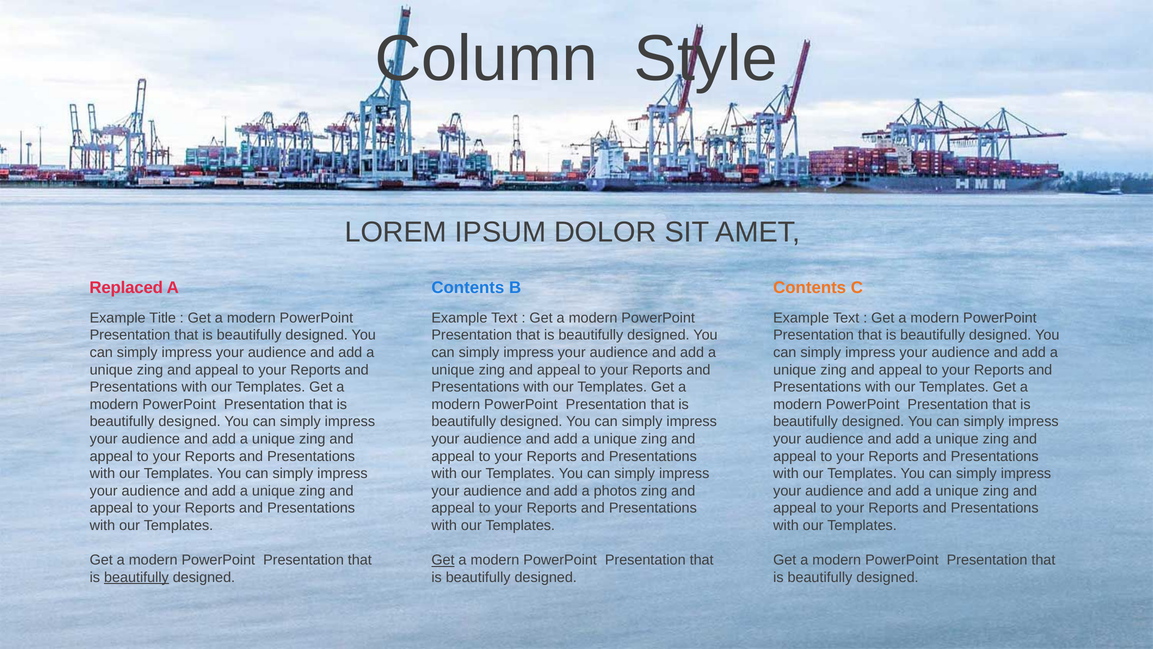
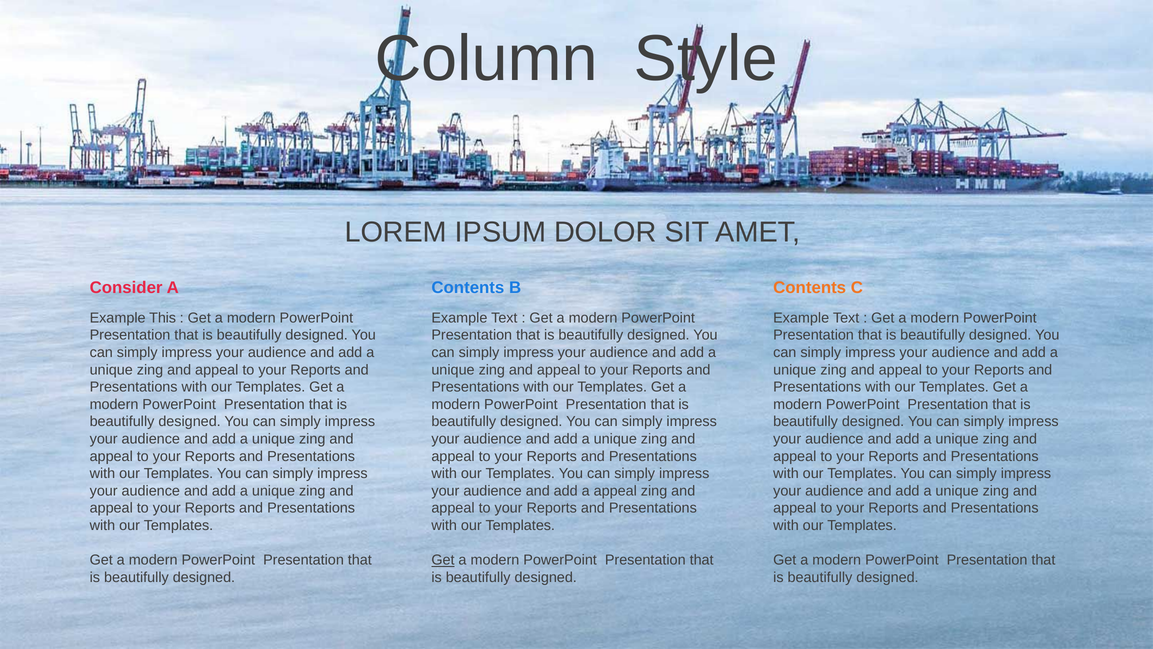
Replaced: Replaced -> Consider (126, 288)
Title: Title -> This (163, 318)
a photos: photos -> appeal (615, 491)
beautifully underline: present -> none (136, 577)
